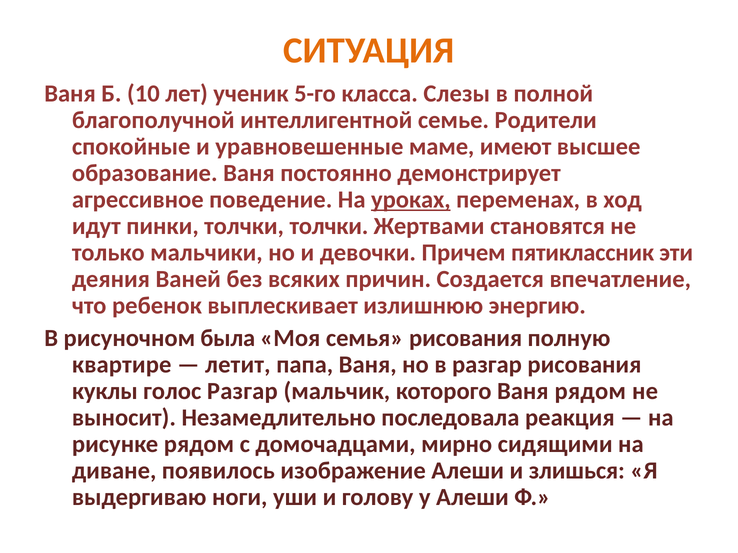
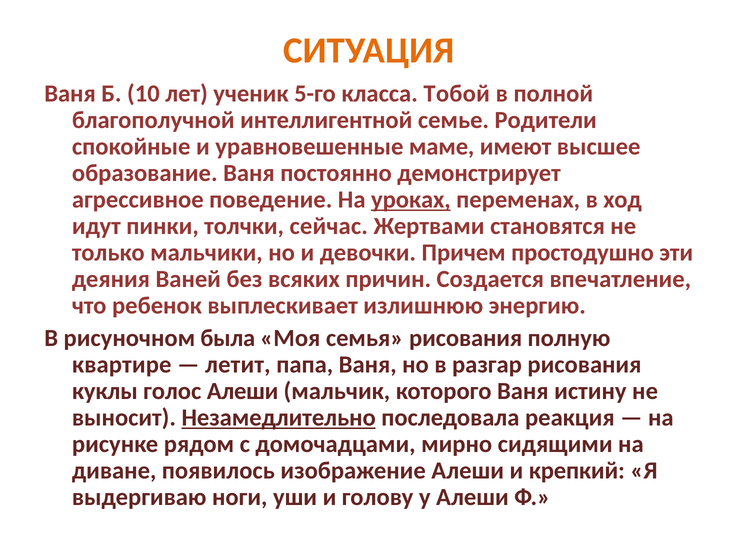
Слезы: Слезы -> Тобой (457, 94)
толчки толчки: толчки -> сейчас (329, 226)
пятиклассник: пятиклассник -> простодушно (583, 253)
голос Разгар: Разгар -> Алеши (243, 392)
Ваня рядом: рядом -> истину (590, 392)
Незамедлительно underline: none -> present (279, 418)
злишься: злишься -> крепкий (577, 471)
